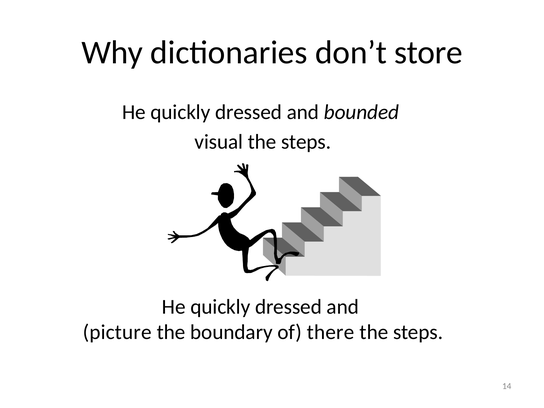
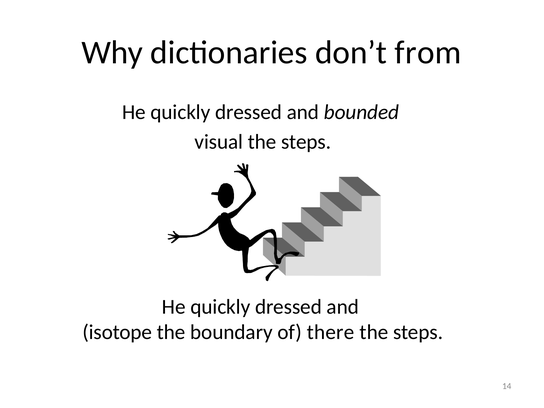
store: store -> from (428, 53)
picture: picture -> isotope (117, 332)
